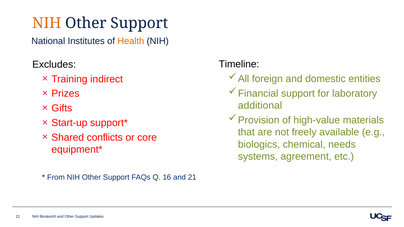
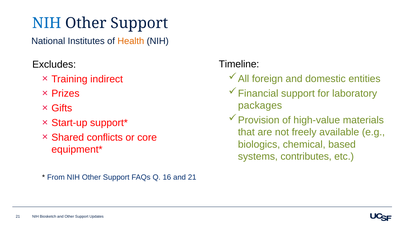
NIH colour: orange -> blue (47, 23)
additional: additional -> packages (260, 106)
needs: needs -> based (342, 145)
agreement: agreement -> contributes (306, 157)
